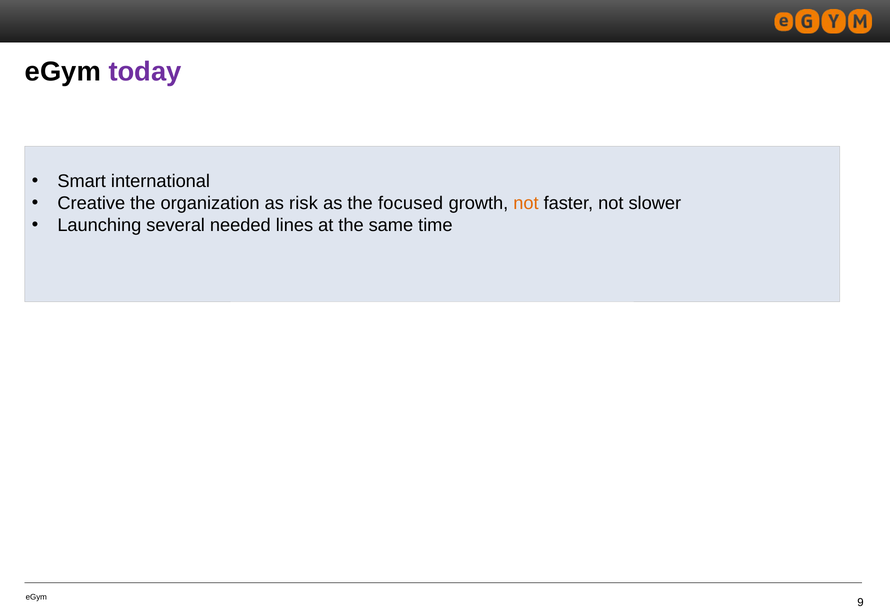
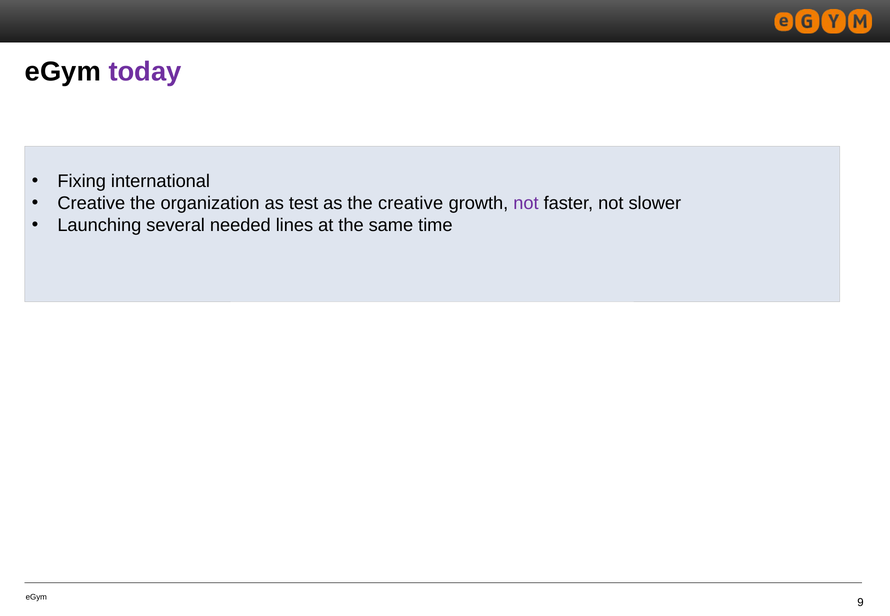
Smart: Smart -> Fixing (82, 181)
risk: risk -> test (304, 203)
the focused: focused -> creative (411, 203)
not colour: orange -> purple (526, 203)
